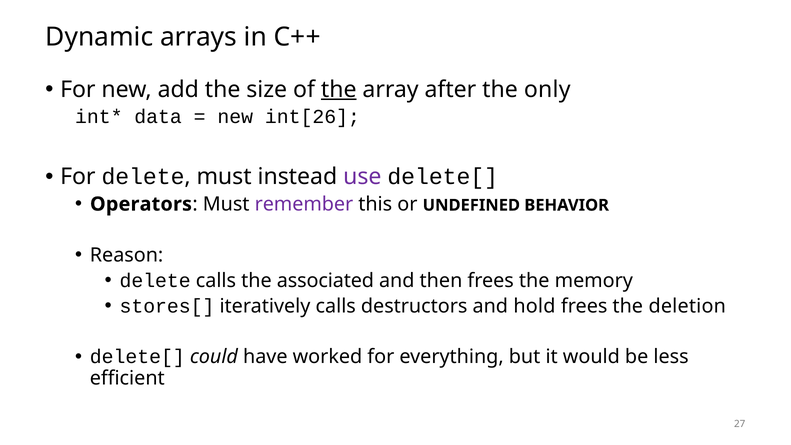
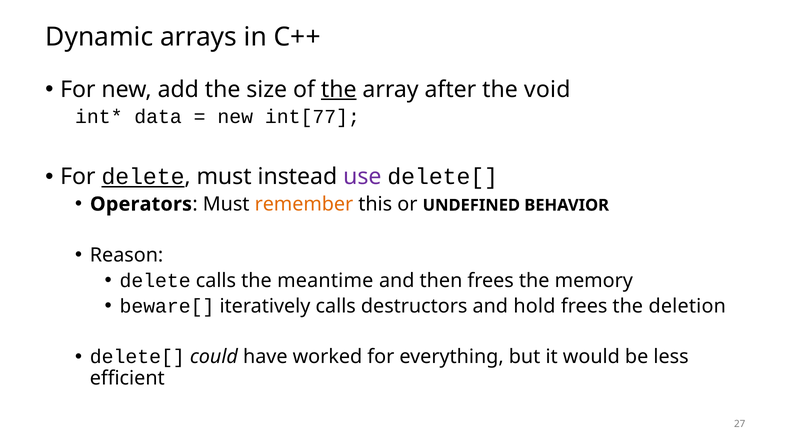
only: only -> void (547, 89)
int[26: int[26 -> int[77 (312, 117)
delete underline: none -> present (143, 177)
remember colour: purple -> orange (304, 204)
associated: associated -> meantime (325, 280)
stores[: stores[ -> beware[ (167, 306)
